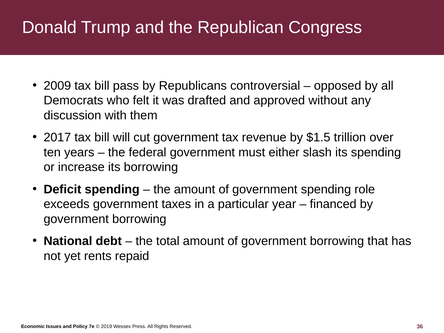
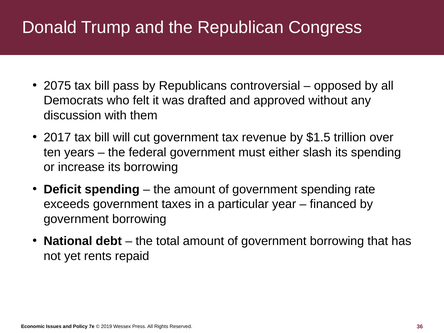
2009: 2009 -> 2075 (57, 86)
role: role -> rate (365, 189)
